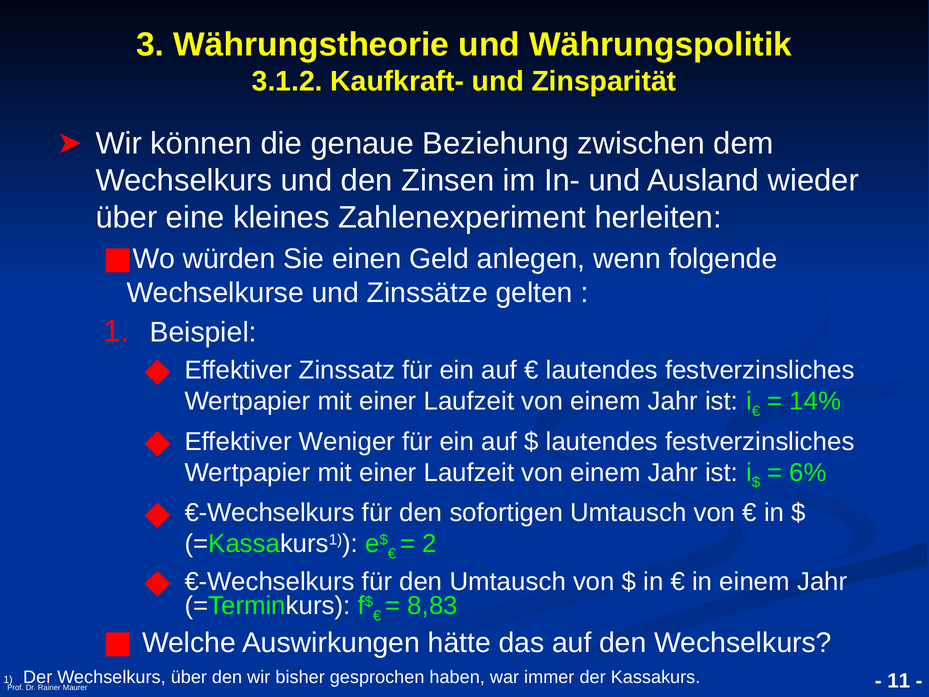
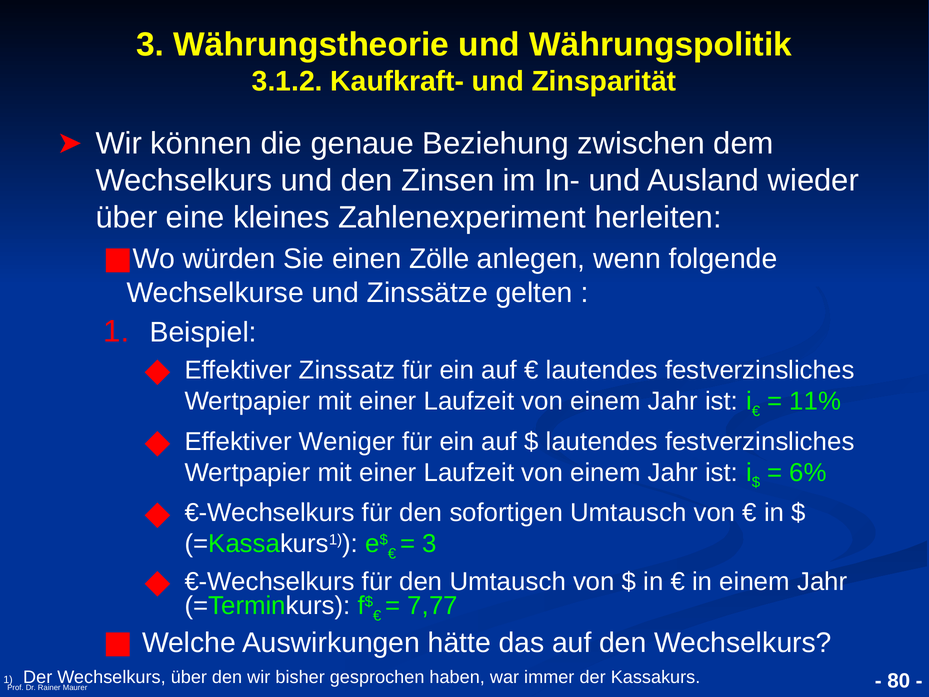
Geld: Geld -> Zölle (439, 259)
14%: 14% -> 11% (815, 401)
2: 2 -> 3 (429, 544)
8,83: 8,83 -> 7,77 (433, 606)
11: 11 -> 80 (899, 681)
